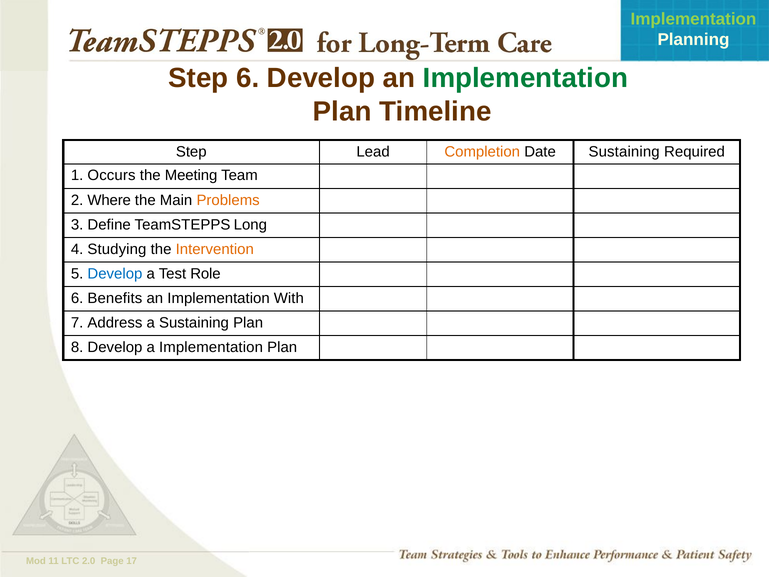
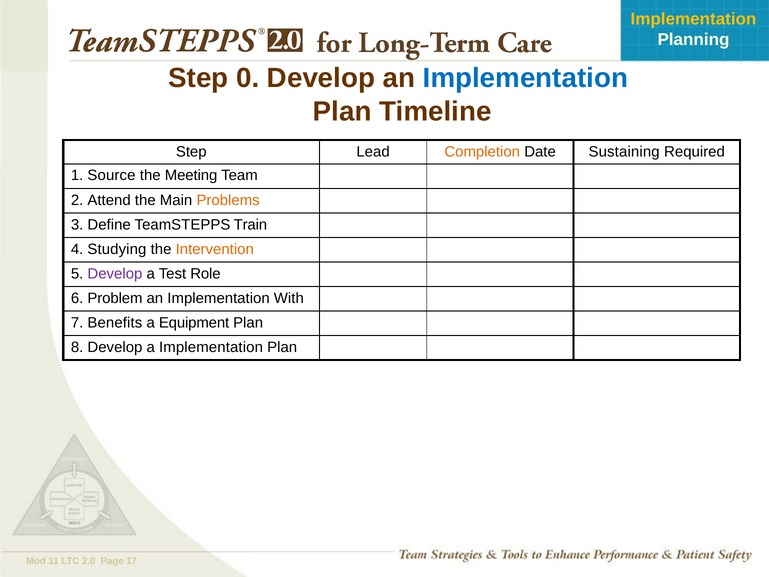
Implementation colour: light green -> yellow (694, 19)
Step 6: 6 -> 0 (248, 78)
Implementation colour: green -> blue (525, 78)
Occurs: Occurs -> Source (112, 175)
Where: Where -> Attend (109, 200)
Long: Long -> Train (250, 225)
Develop colour: blue -> purple (115, 274)
Benefits: Benefits -> Problem (115, 298)
Address: Address -> Benefits (115, 323)
a Sustaining: Sustaining -> Equipment (194, 323)
